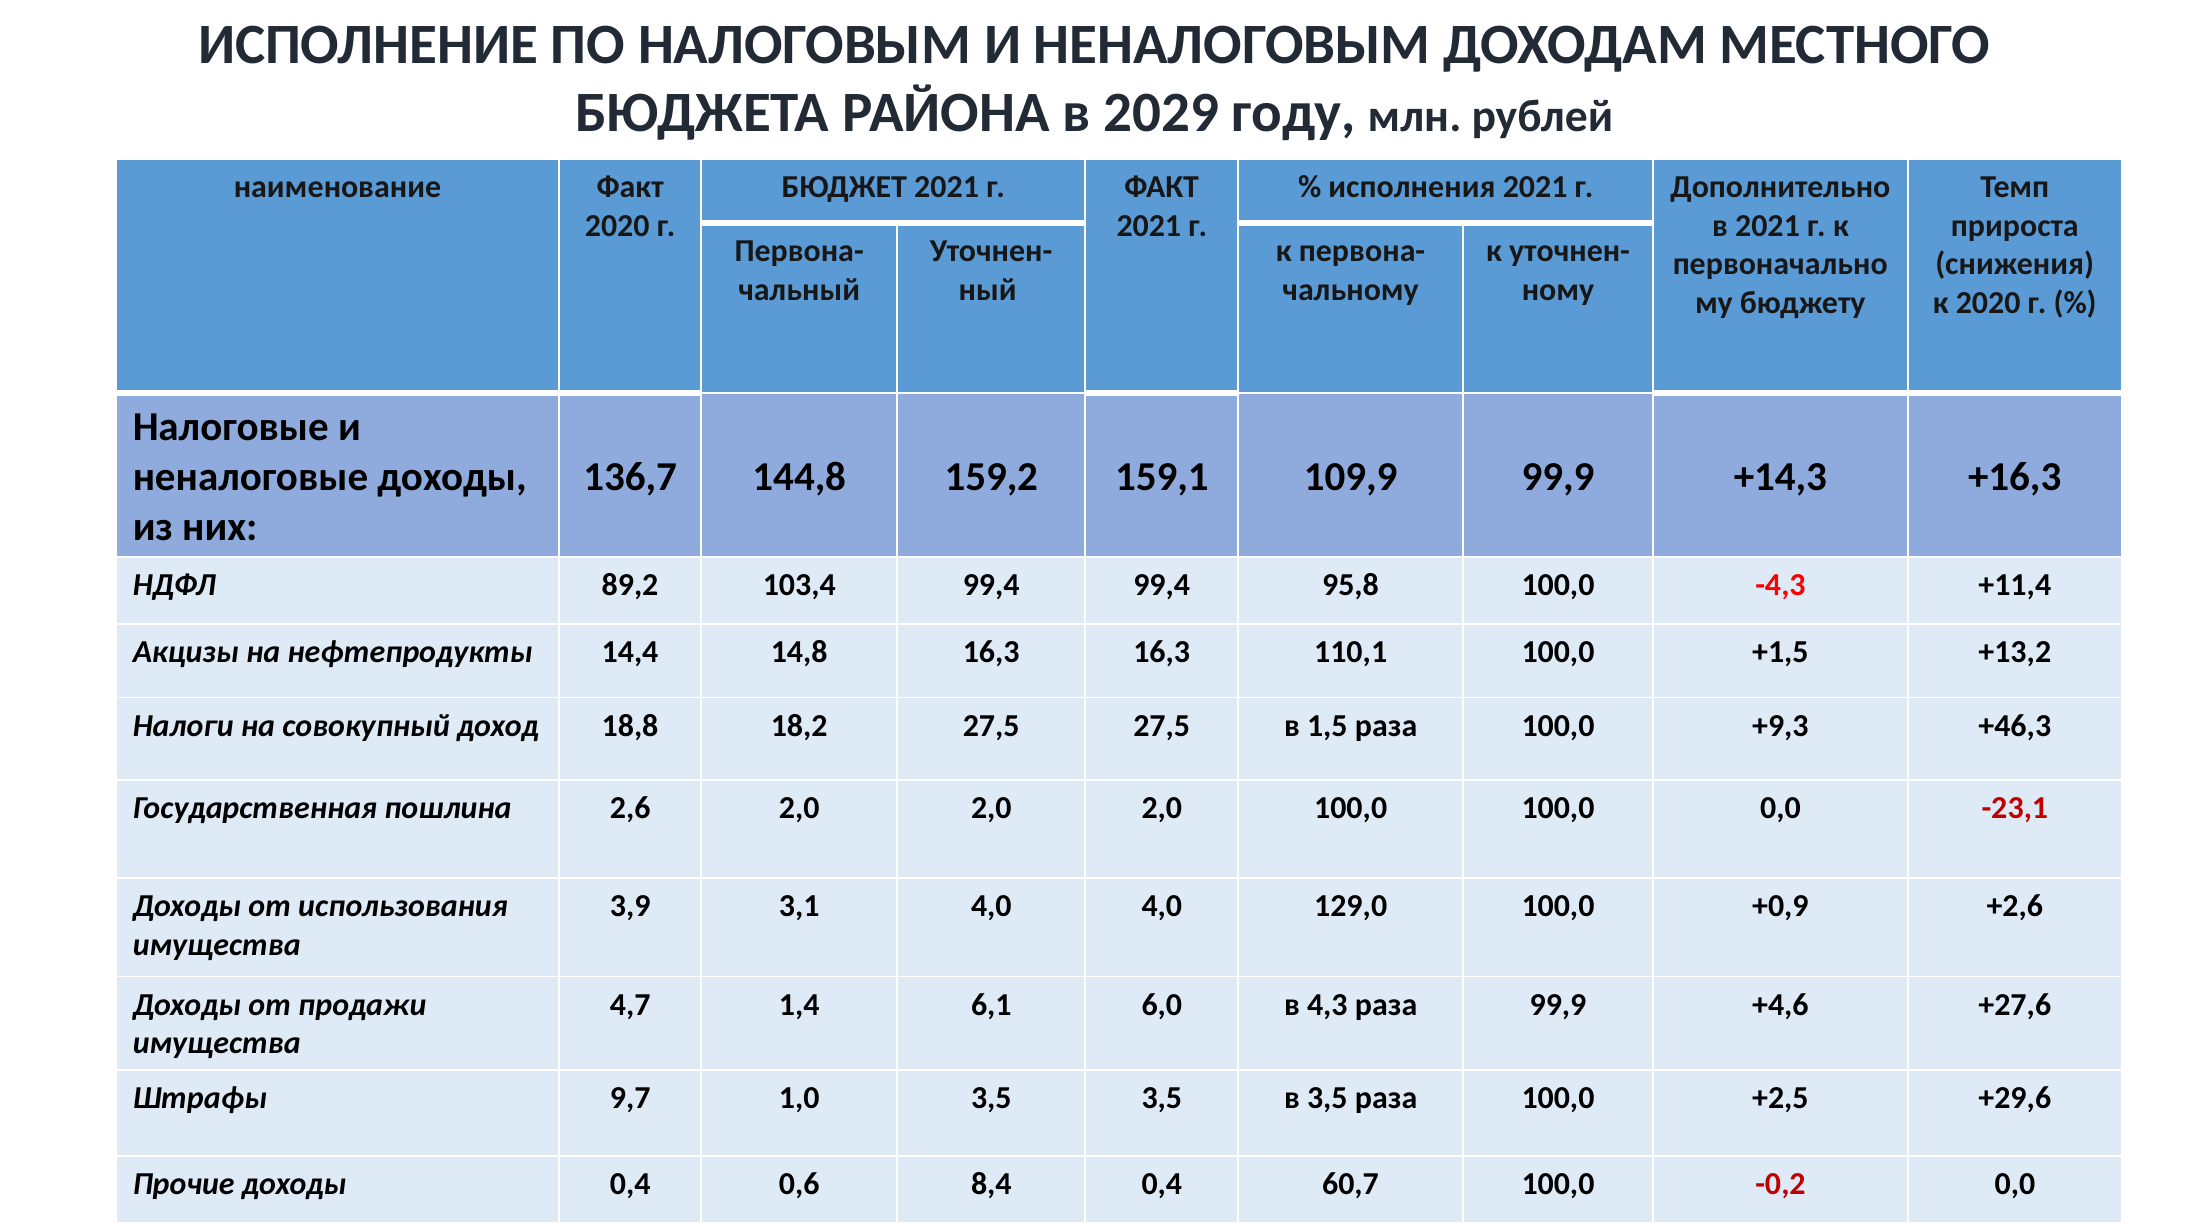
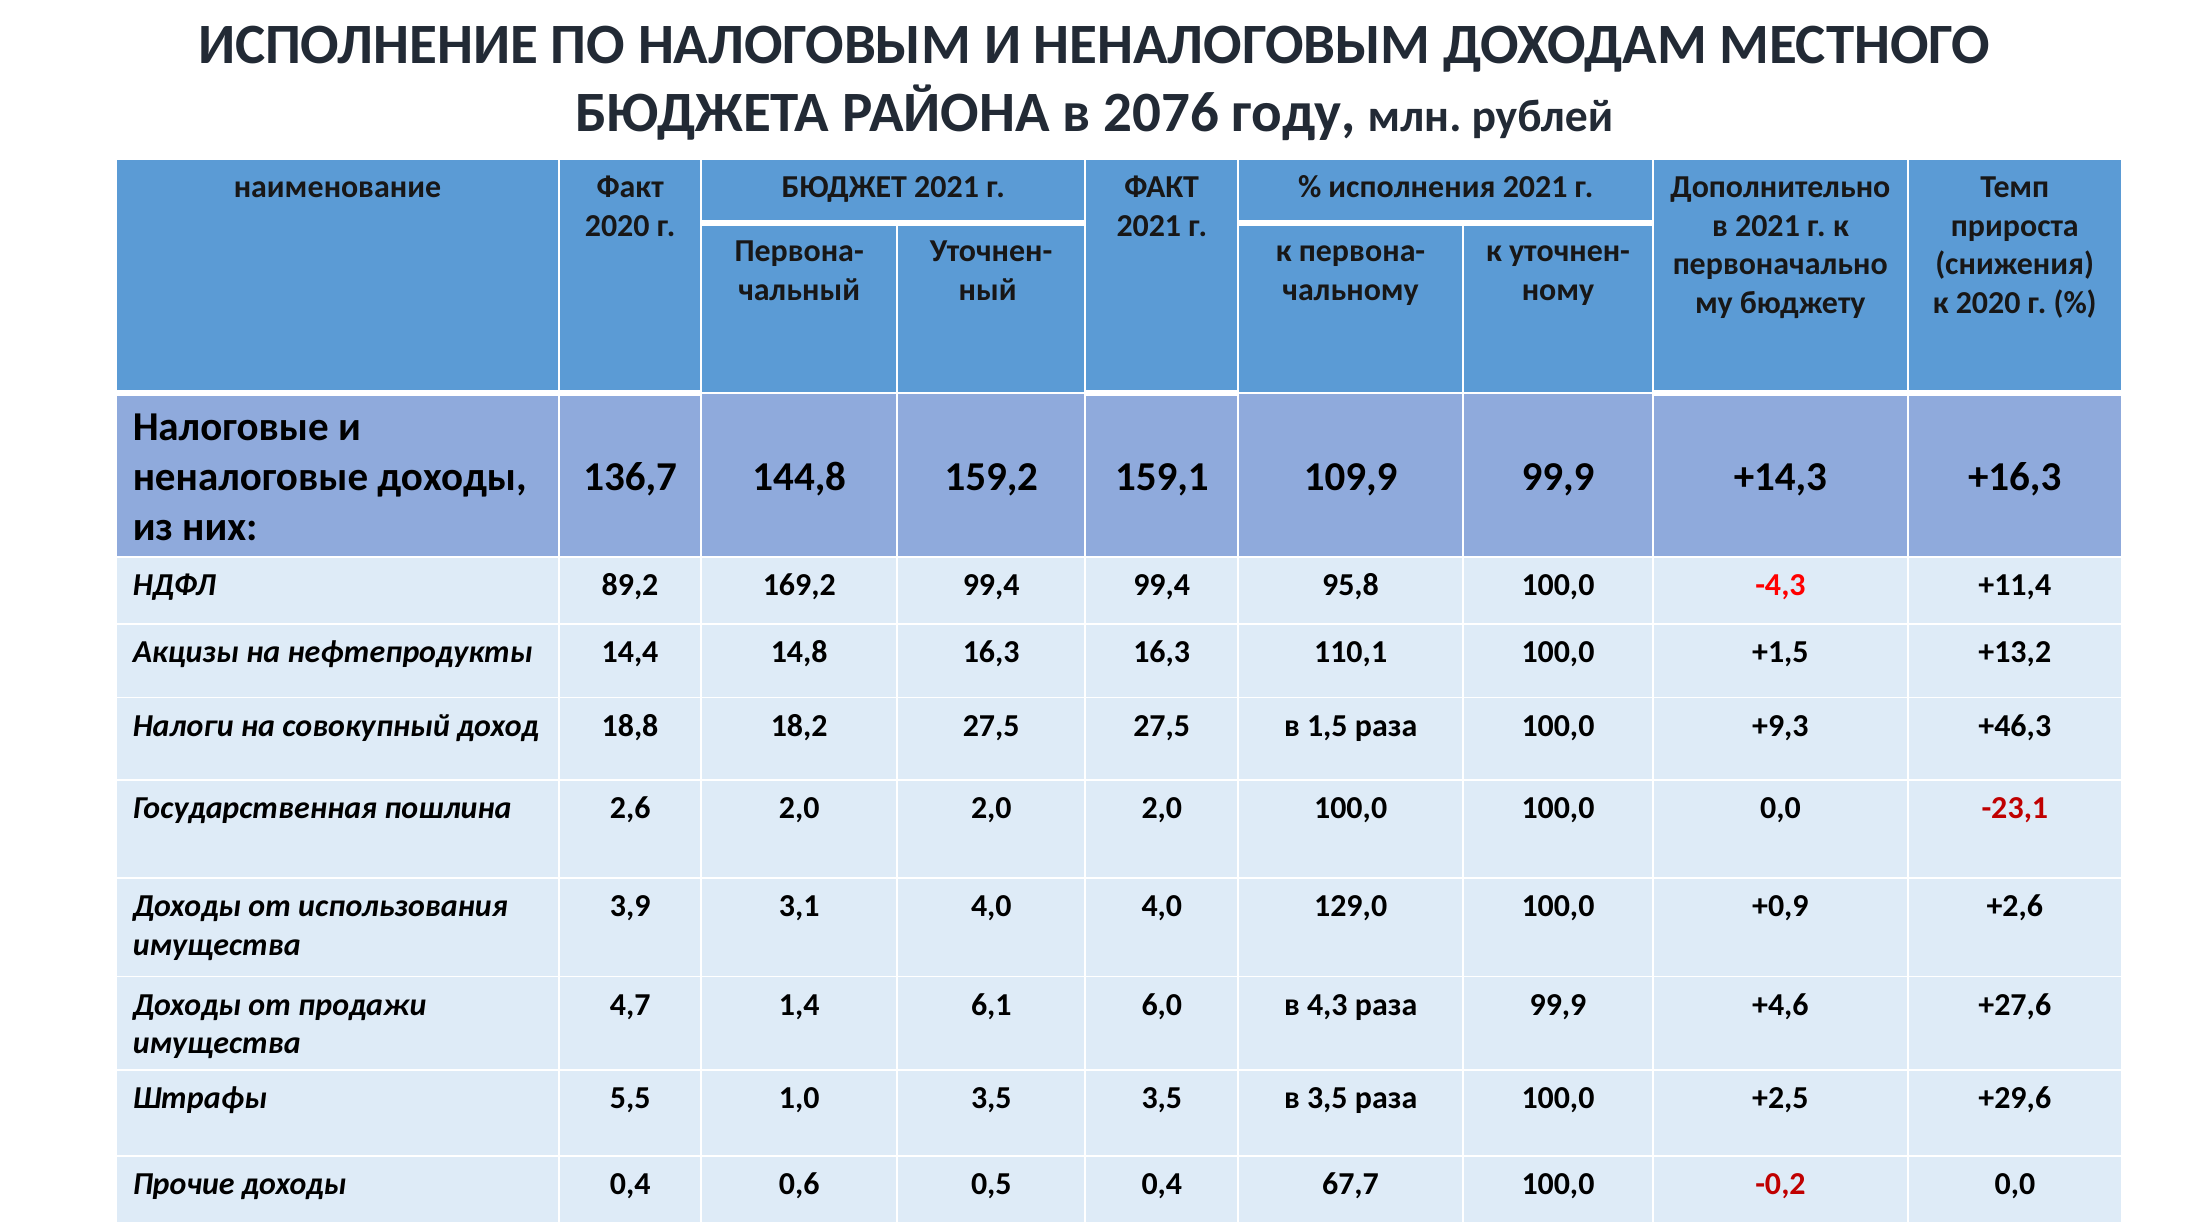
2029: 2029 -> 2076 (1161, 113)
103,4: 103,4 -> 169,2 (799, 585)
9,7: 9,7 -> 5,5 (630, 1098)
8,4: 8,4 -> 0,5 (991, 1185)
60,7: 60,7 -> 67,7 (1351, 1185)
